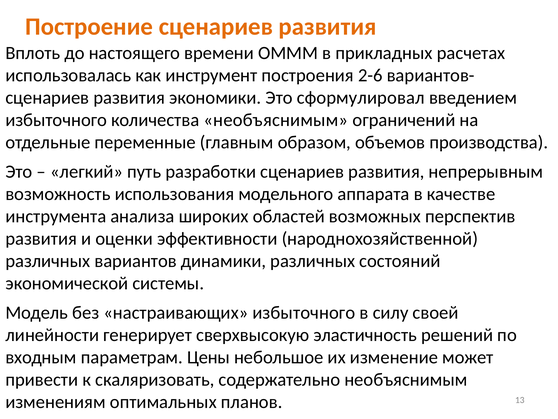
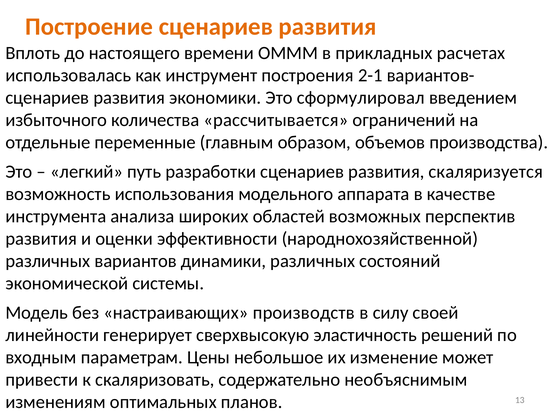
2-6: 2-6 -> 2-1 (370, 75)
количества необъяснимым: необъяснимым -> рассчитывается (276, 120)
непрерывным: непрерывным -> скаляризуется (486, 171)
настраивающих избыточного: избыточного -> производств (304, 312)
